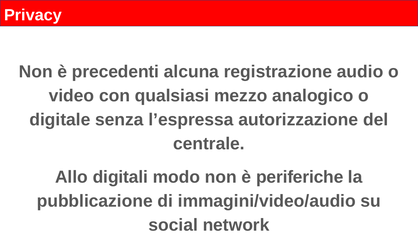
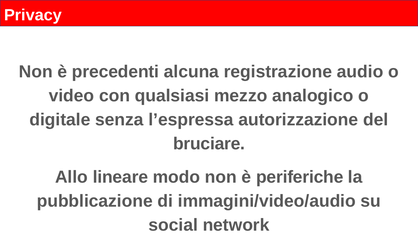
centrale: centrale -> bruciare (209, 144)
digitali: digitali -> lineare (120, 177)
